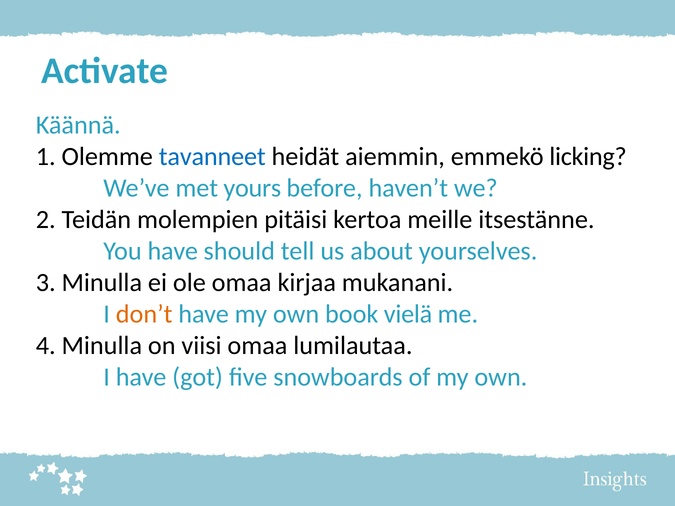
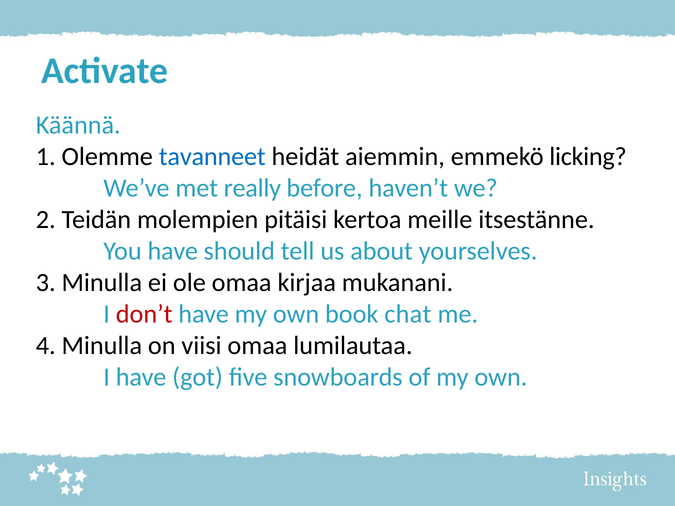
yours: yours -> really (252, 188)
don’t colour: orange -> red (144, 314)
vielä: vielä -> chat (408, 314)
